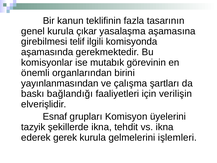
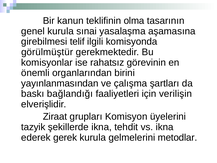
fazla: fazla -> olma (134, 21)
çıkar: çıkar -> sınai (87, 31)
aşamasında: aşamasında -> görülmüştür (47, 52)
mutabık: mutabık -> rahatsız (107, 62)
Esnaf: Esnaf -> Ziraat (55, 116)
işlemleri: işlemleri -> metodlar (177, 137)
